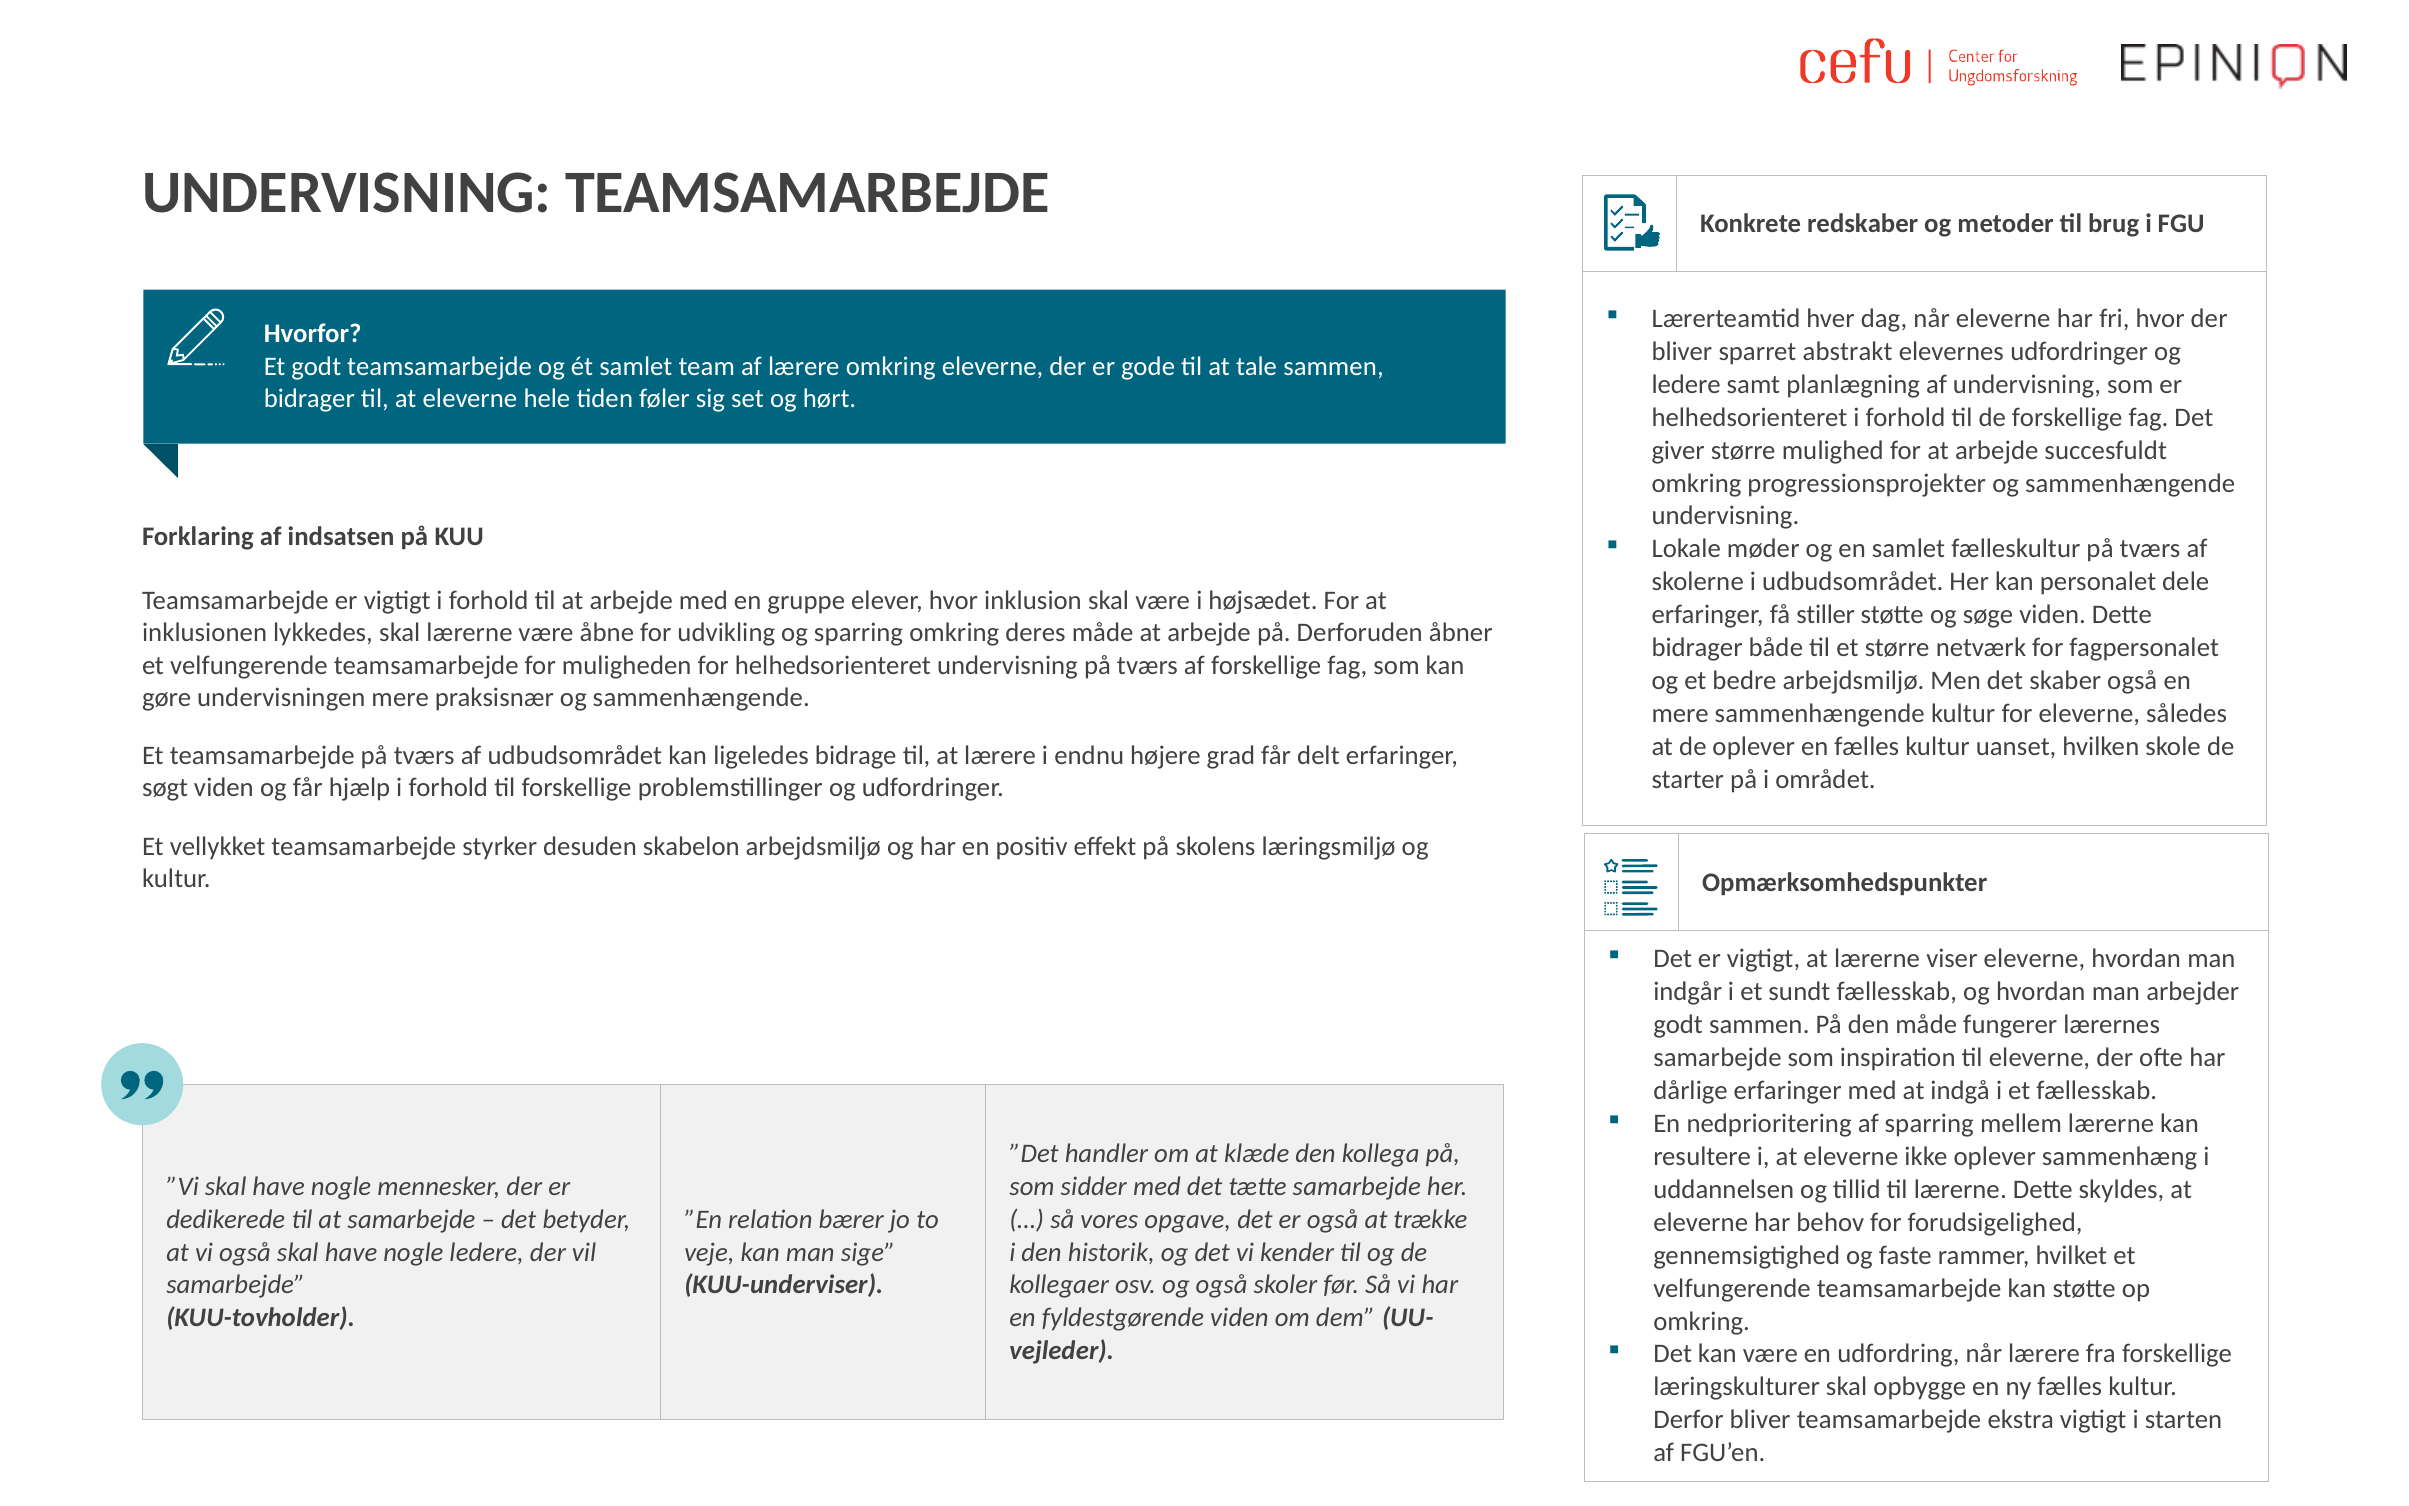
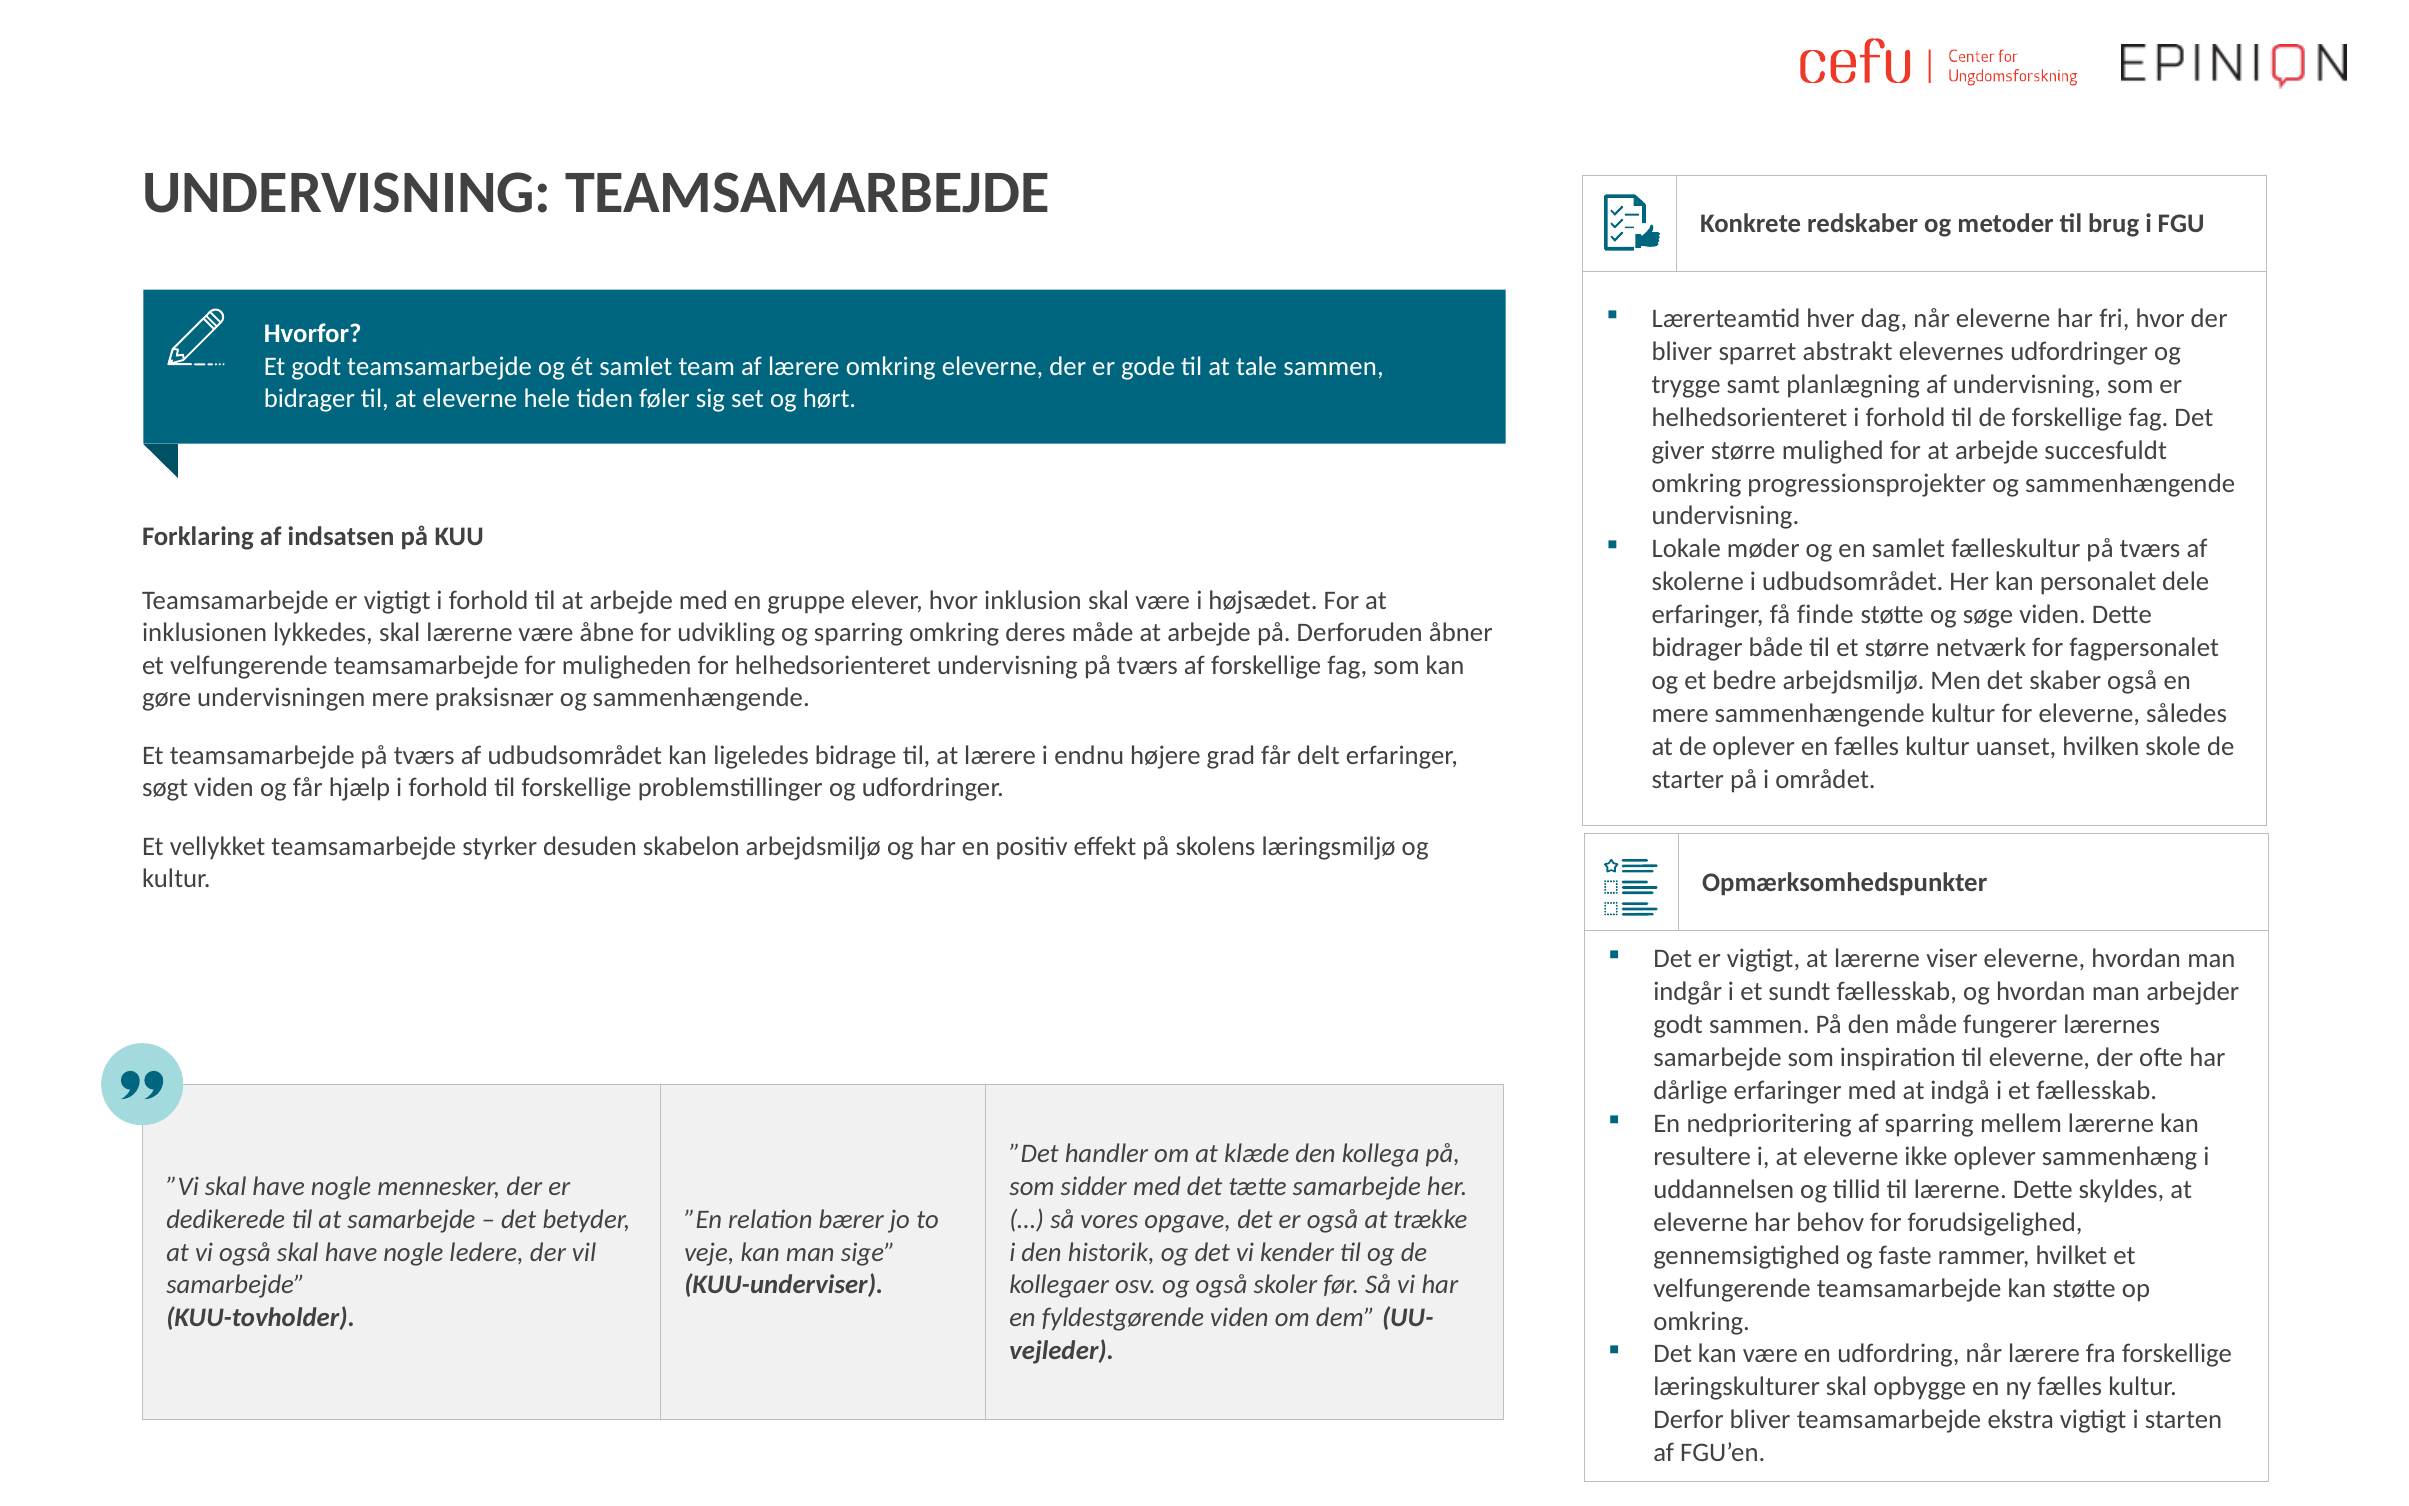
ledere: ledere -> trygge (1686, 384)
stiller: stiller -> finde (1825, 615)
